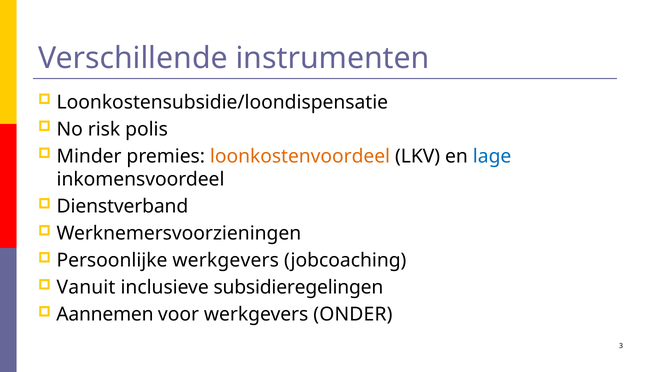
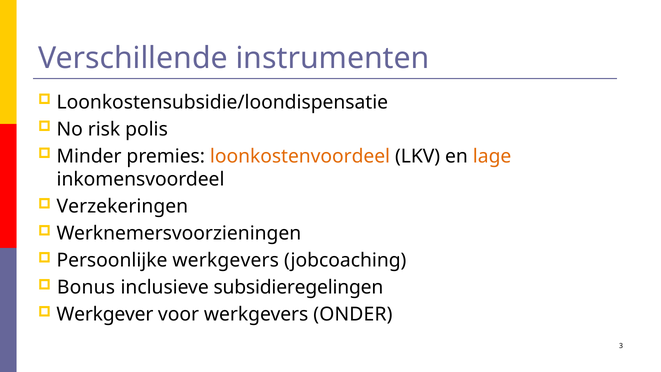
lage colour: blue -> orange (492, 156)
Dienstverband: Dienstverband -> Verzekeringen (122, 206)
Vanuit: Vanuit -> Bonus (86, 287)
Aannemen: Aannemen -> Werkgever (105, 314)
